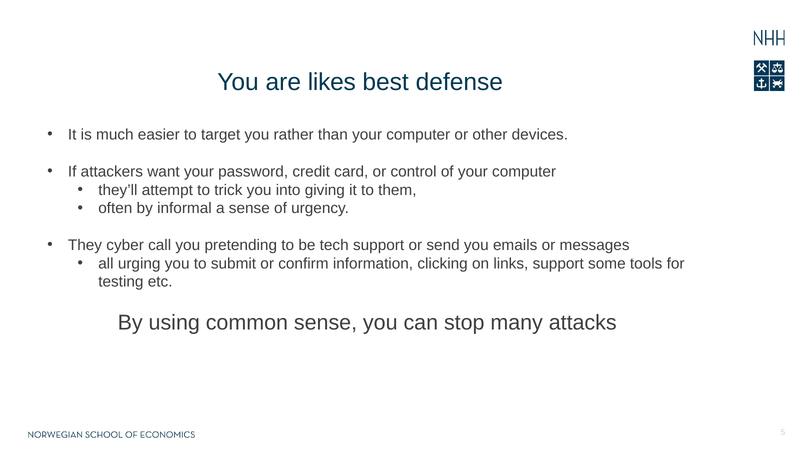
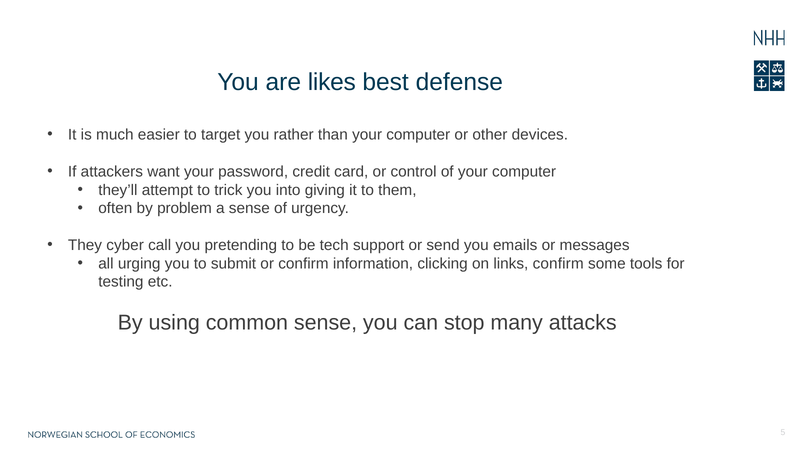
informal: informal -> problem (184, 209)
links support: support -> confirm (558, 264)
